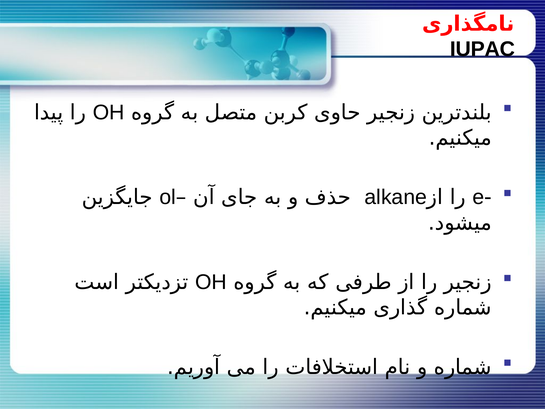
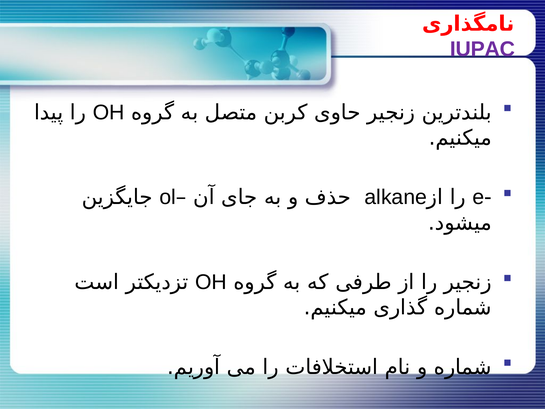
IUPAC colour: black -> purple (482, 49)
